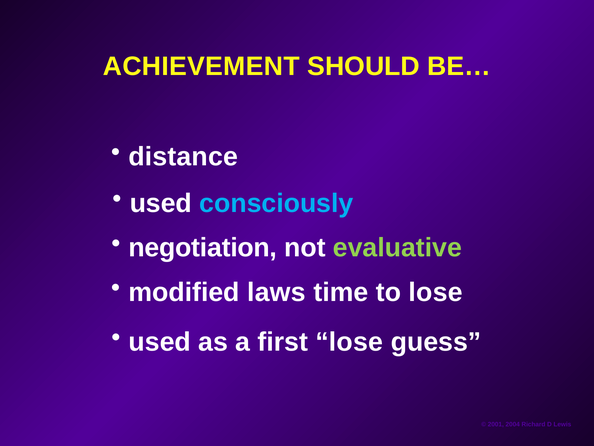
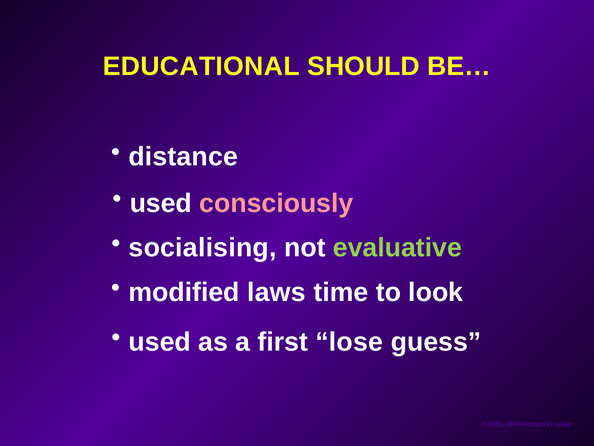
ACHIEVEMENT: ACHIEVEMENT -> EDUCATIONAL (201, 66)
consciously colour: light blue -> pink (276, 203)
negotiation: negotiation -> socialising (203, 248)
to lose: lose -> look (436, 292)
